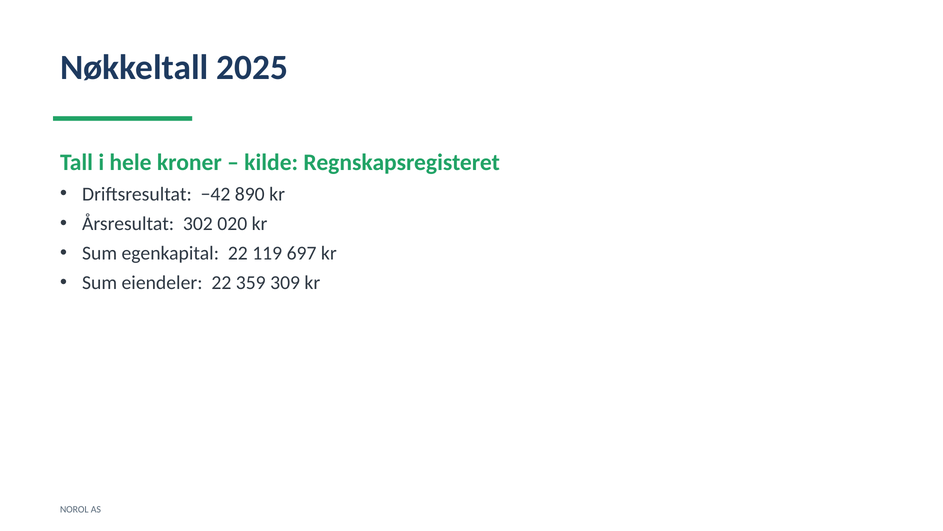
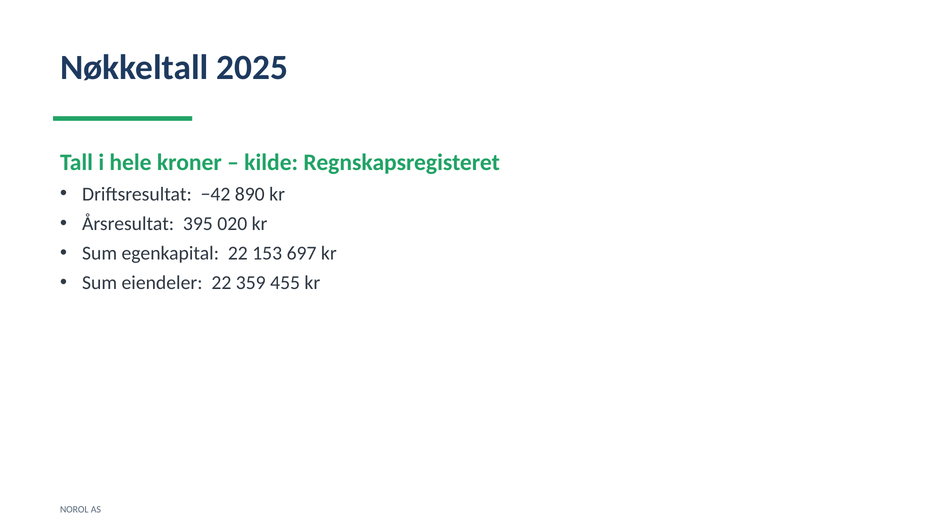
302: 302 -> 395 (198, 223)
119: 119 -> 153 (267, 253)
309: 309 -> 455 (285, 282)
